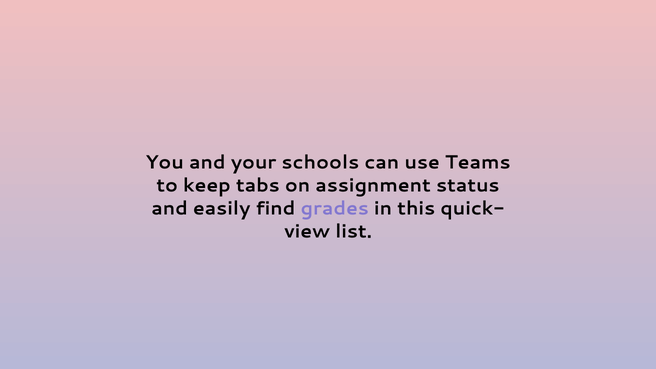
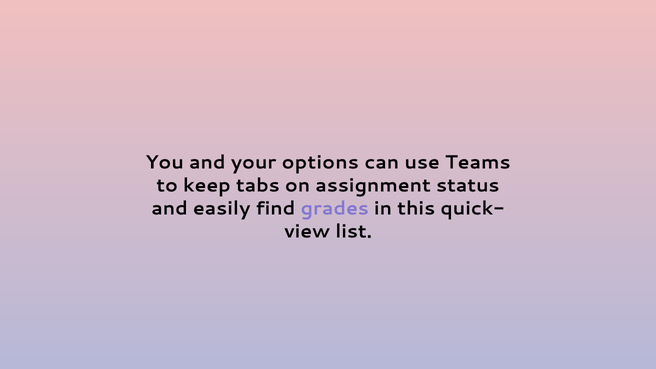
schools: schools -> options (320, 162)
